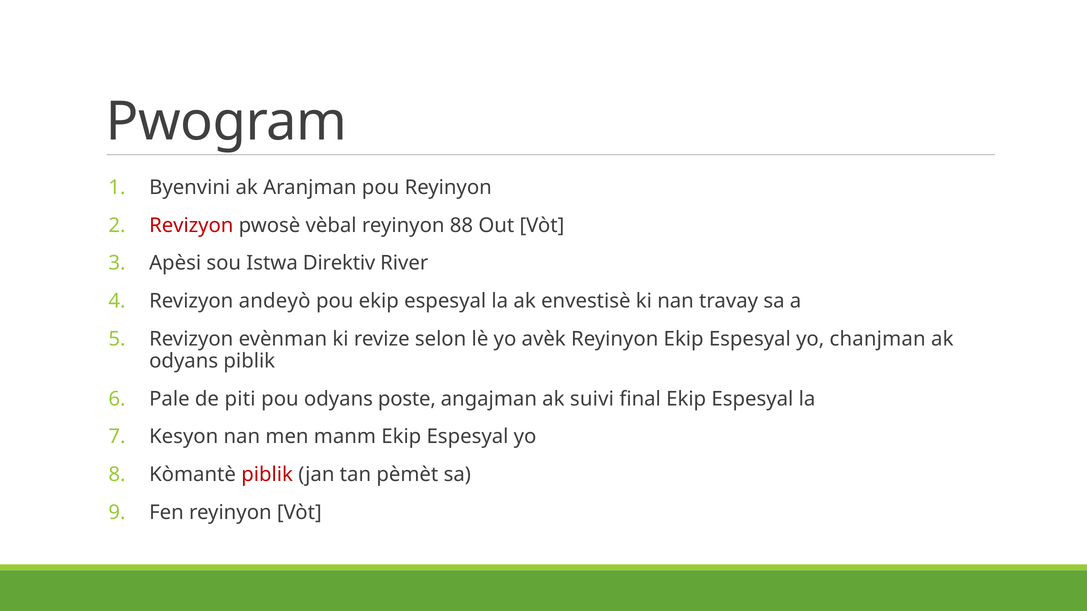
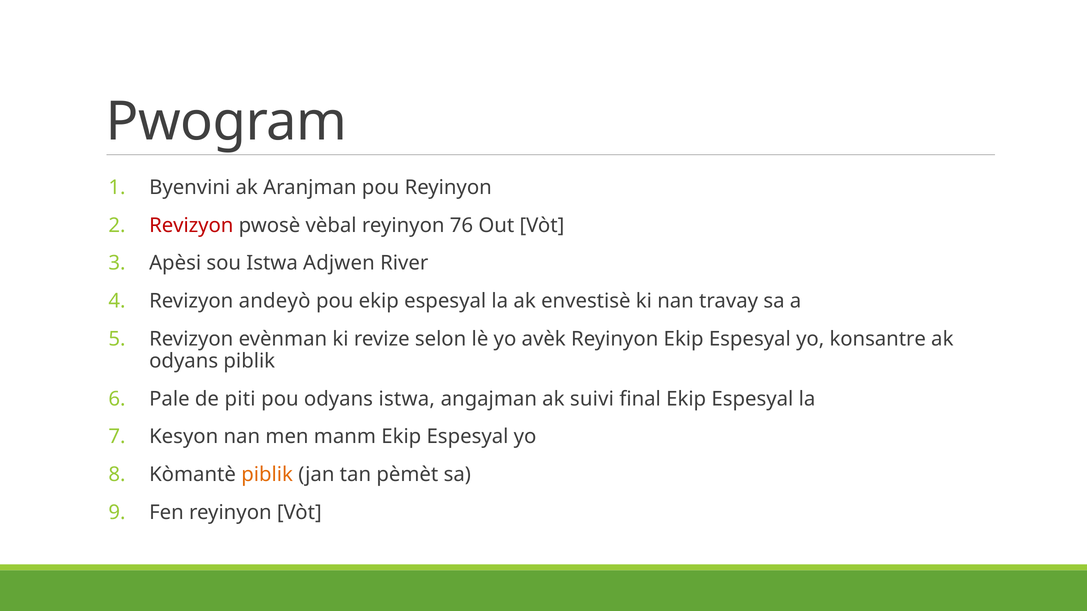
88: 88 -> 76 (461, 226)
Direktiv: Direktiv -> Adjwen (339, 263)
chanjman: chanjman -> konsantre (878, 339)
odyans poste: poste -> istwa (407, 399)
piblik colour: red -> orange (267, 475)
